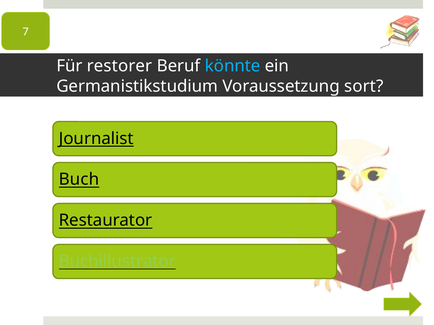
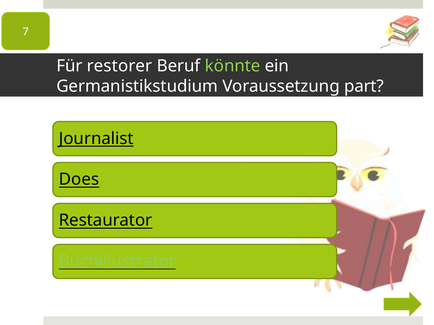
könnte colour: light blue -> light green (233, 66)
sort: sort -> part (364, 86)
Buch: Buch -> Does (79, 180)
